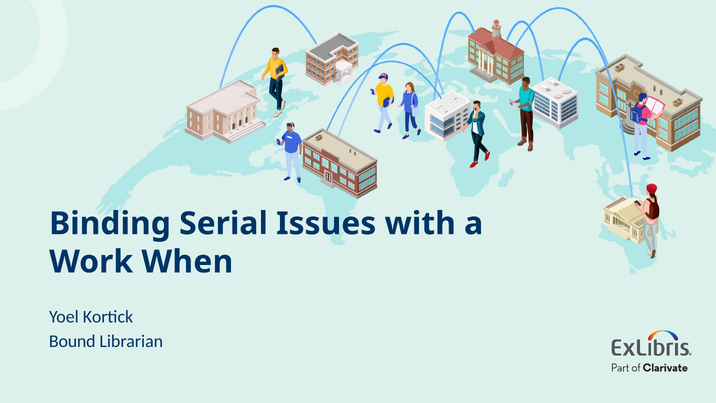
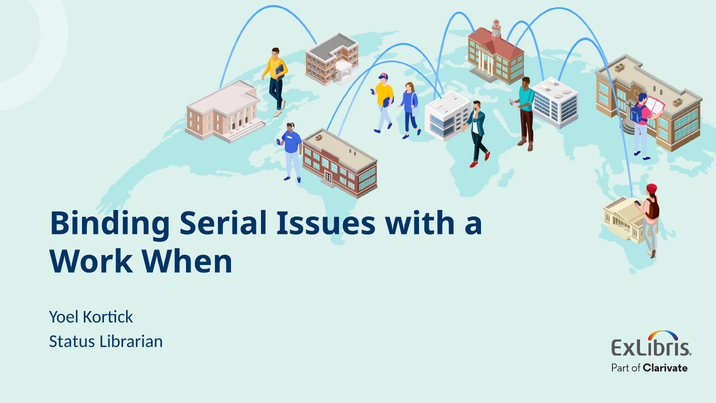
Bound: Bound -> Status (72, 341)
